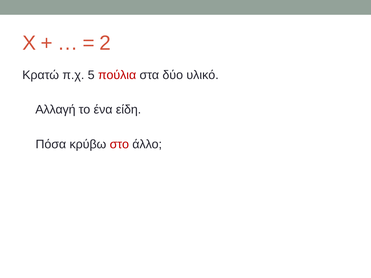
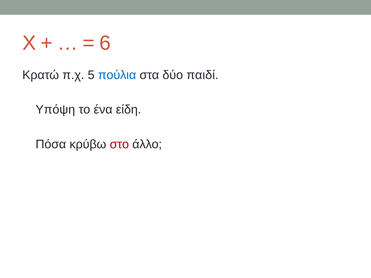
2: 2 -> 6 (105, 43)
πούλια colour: red -> blue (117, 75)
υλικό: υλικό -> παιδί (203, 75)
Αλλαγή: Αλλαγή -> Υπόψη (55, 110)
